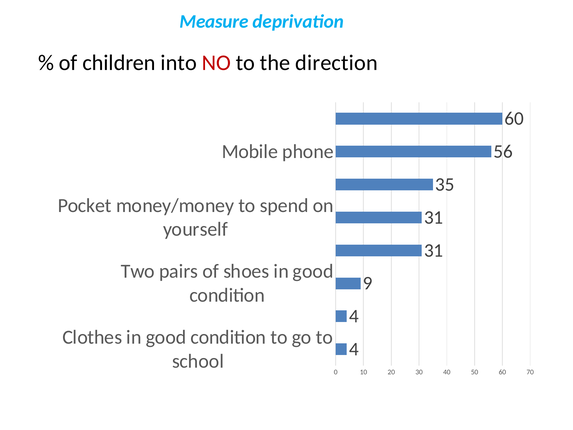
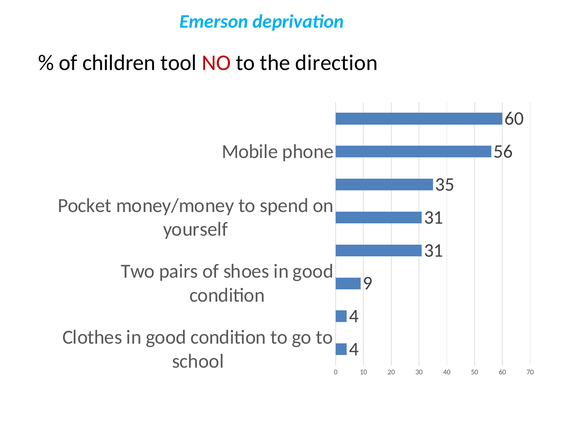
Measure: Measure -> Emerson (214, 21)
into: into -> tool (179, 63)
